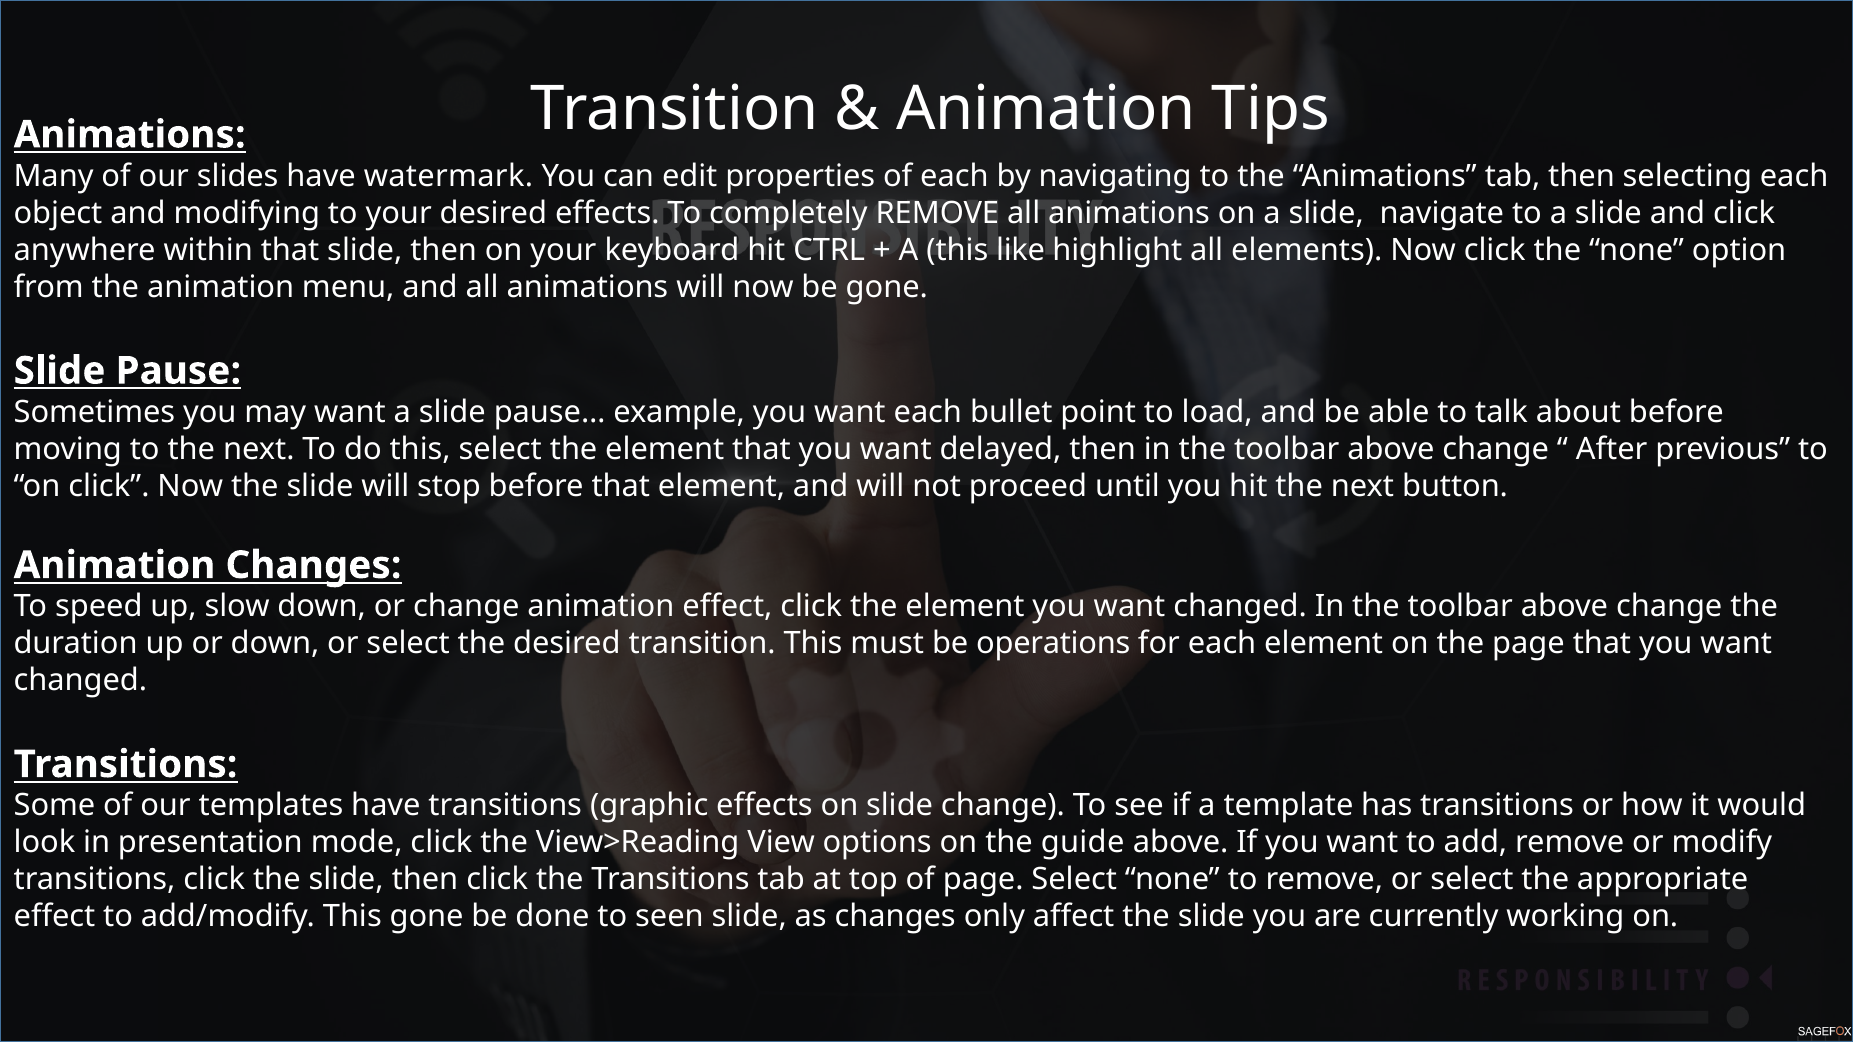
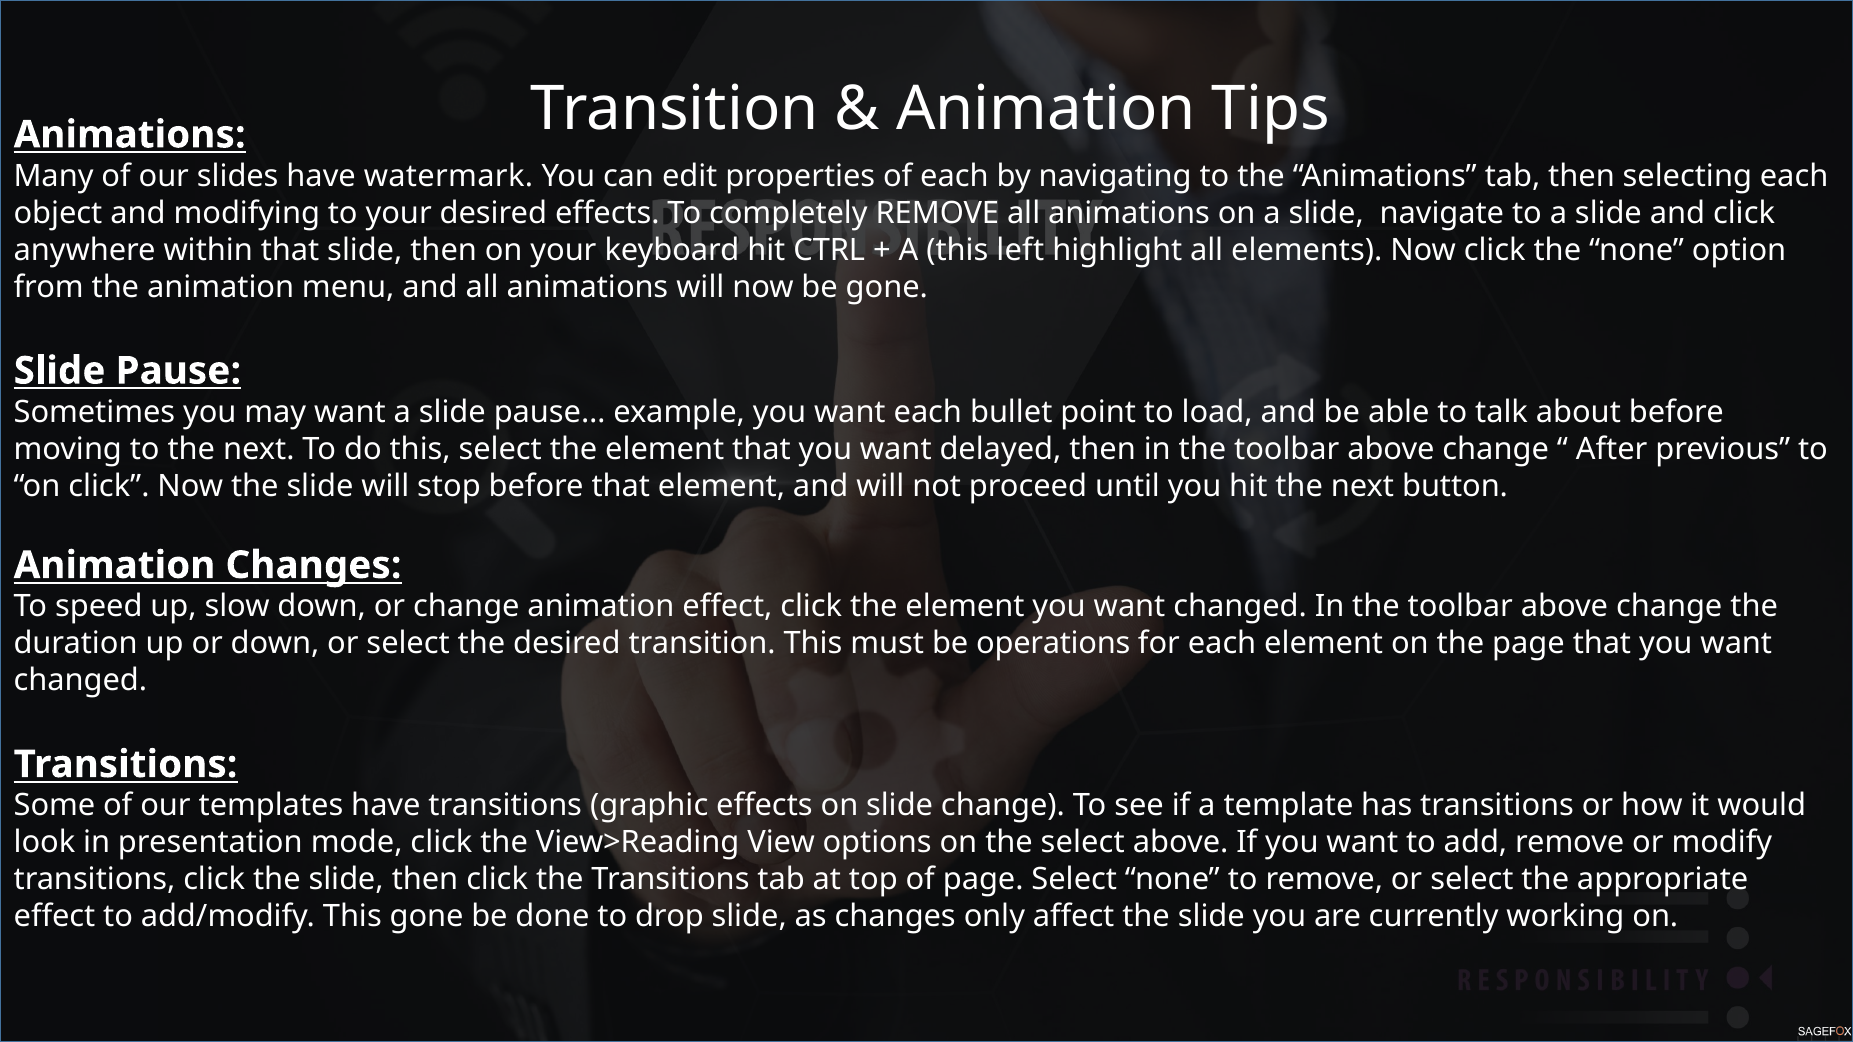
like: like -> left (1020, 250)
the guide: guide -> select (1083, 843)
seen: seen -> drop (670, 917)
